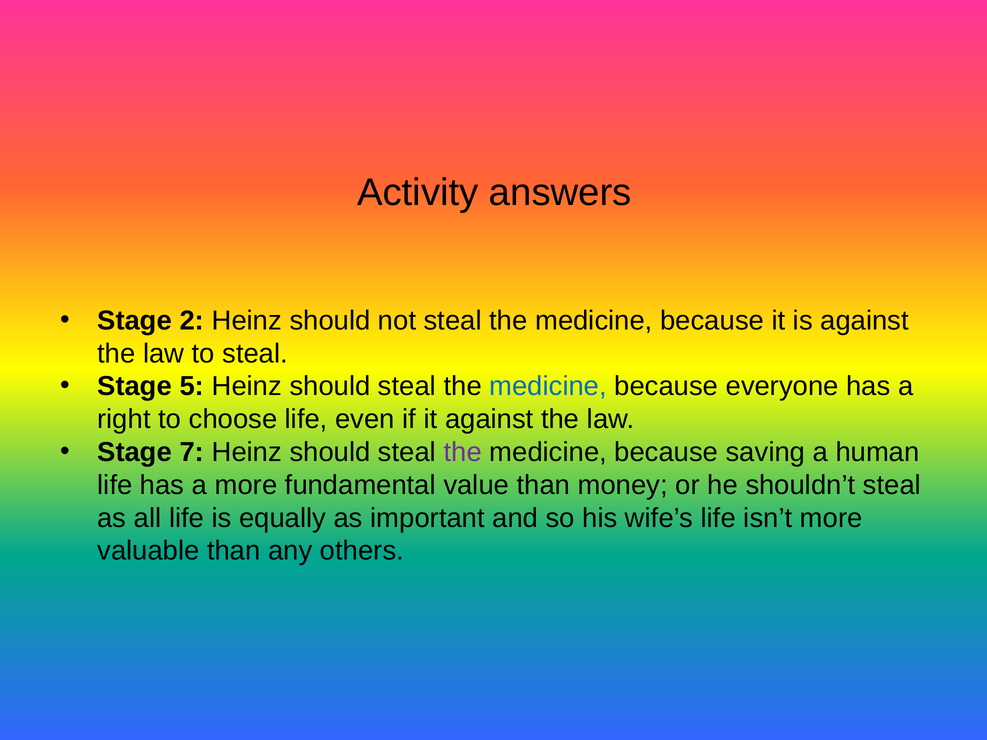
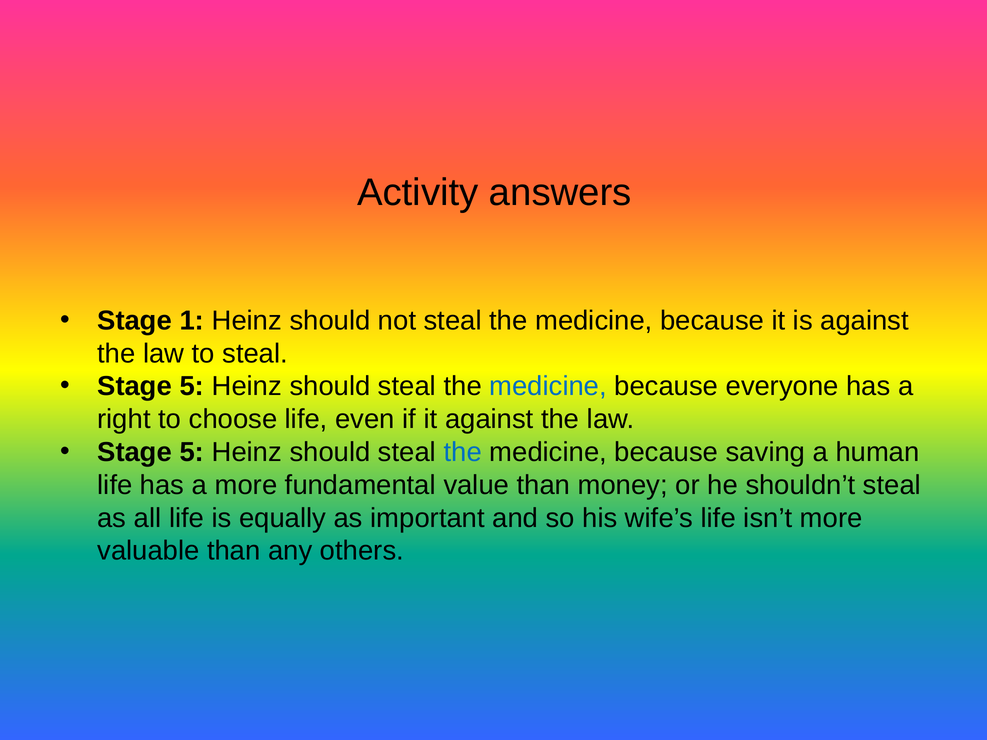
2: 2 -> 1 (192, 321)
7: 7 -> 5 (192, 452)
the colour: purple -> blue (463, 452)
